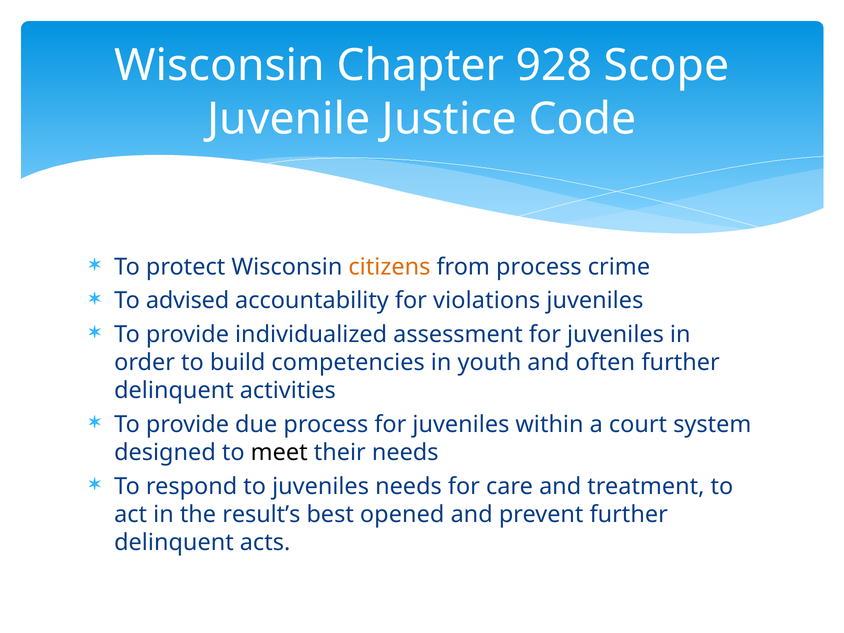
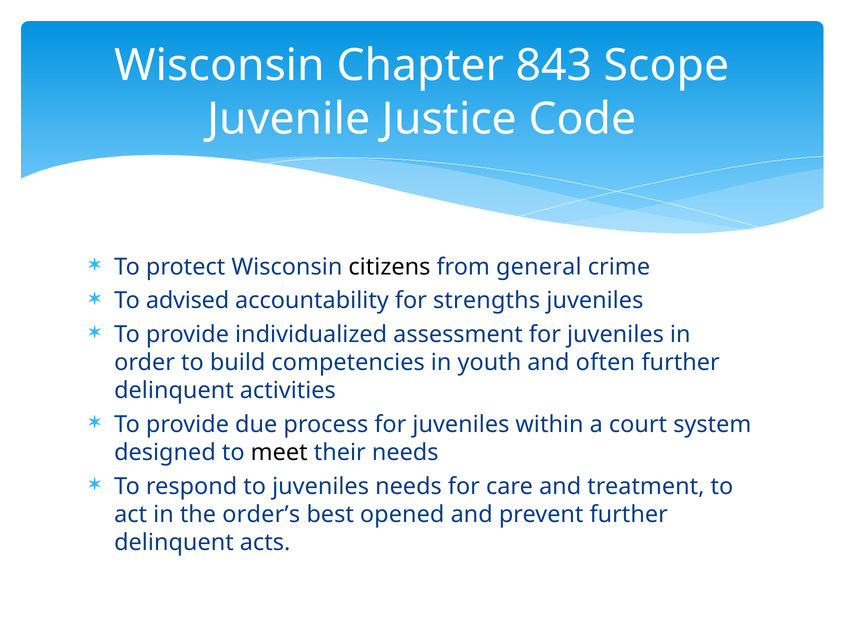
928: 928 -> 843 (554, 65)
citizens colour: orange -> black (389, 267)
from process: process -> general (539, 267)
violations: violations -> strengths (487, 301)
result’s: result’s -> order’s (261, 515)
